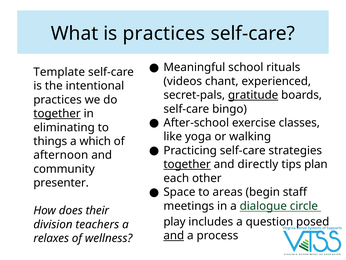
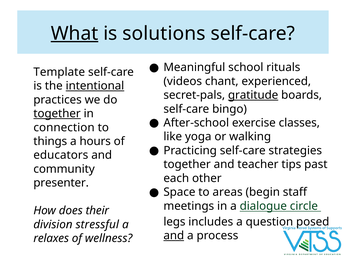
What underline: none -> present (75, 33)
is practices: practices -> solutions (164, 33)
intentional underline: none -> present (95, 86)
eliminating: eliminating -> connection (64, 127)
which: which -> hours (95, 141)
afternoon: afternoon -> educators (61, 155)
together underline: present -> none (187, 164)
directly: directly -> teacher (258, 164)
plan: plan -> past (316, 164)
play: play -> legs (174, 221)
teachers: teachers -> stressful (97, 224)
